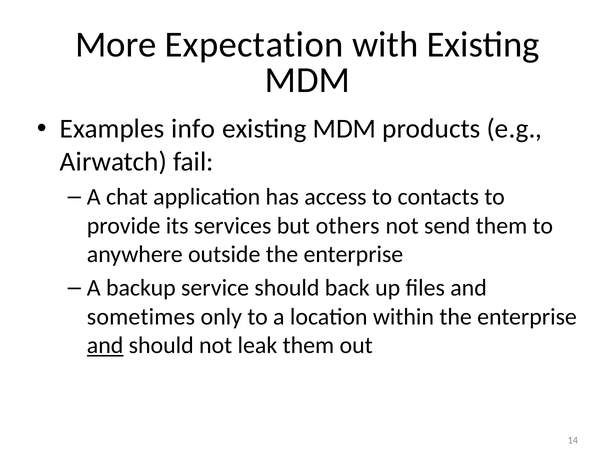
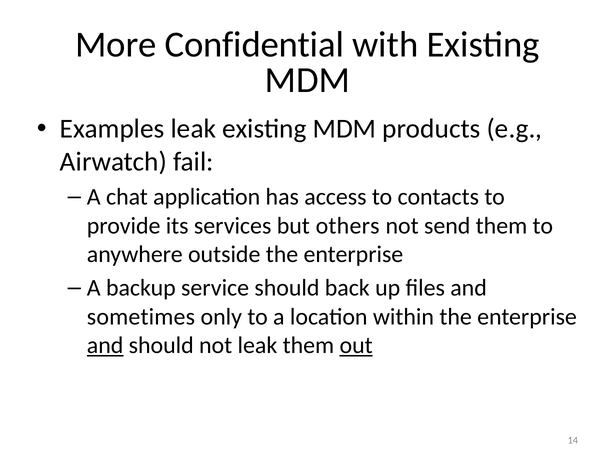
Expectation: Expectation -> Confidential (254, 45)
Examples info: info -> leak (193, 129)
out underline: none -> present (356, 346)
